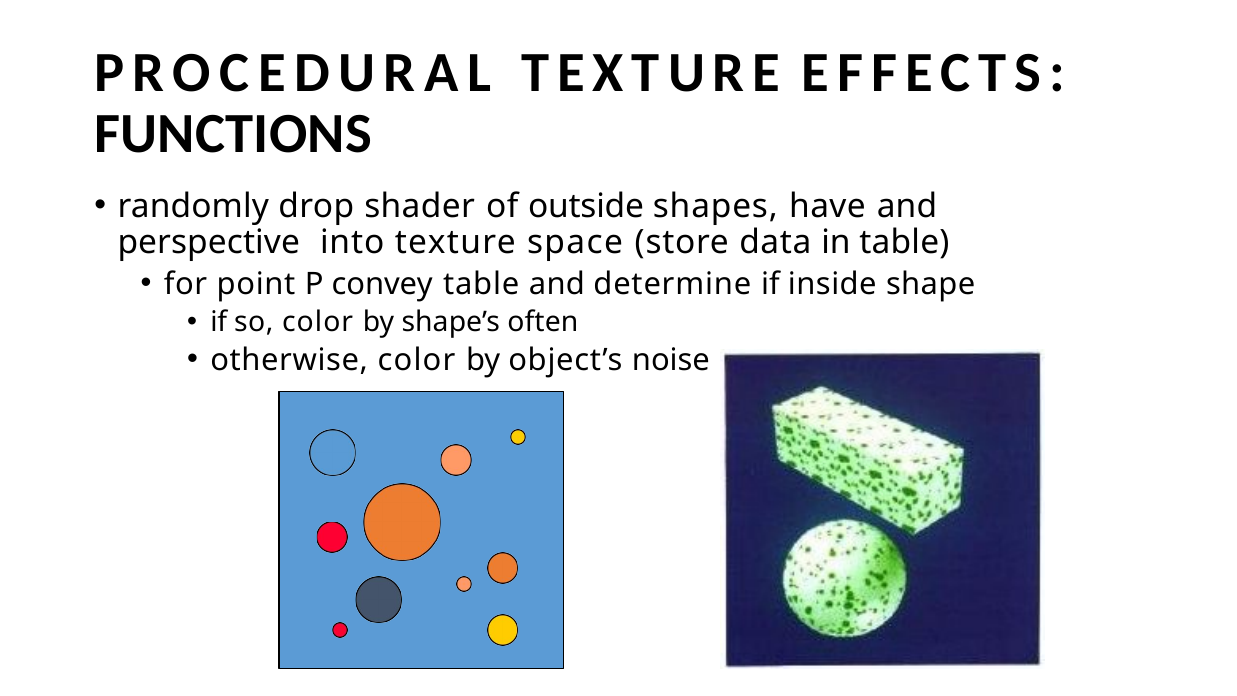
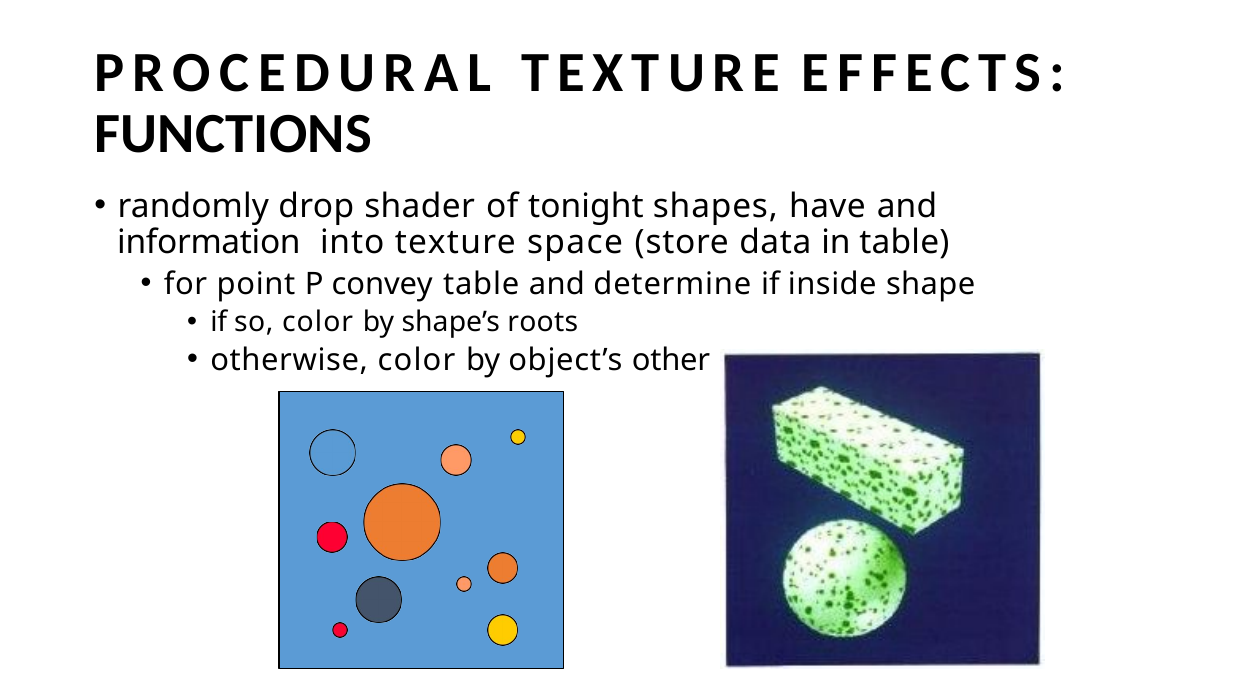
outside: outside -> tonight (586, 206)
perspective: perspective -> information (209, 243)
often: often -> roots (543, 322)
noise: noise -> other (671, 360)
